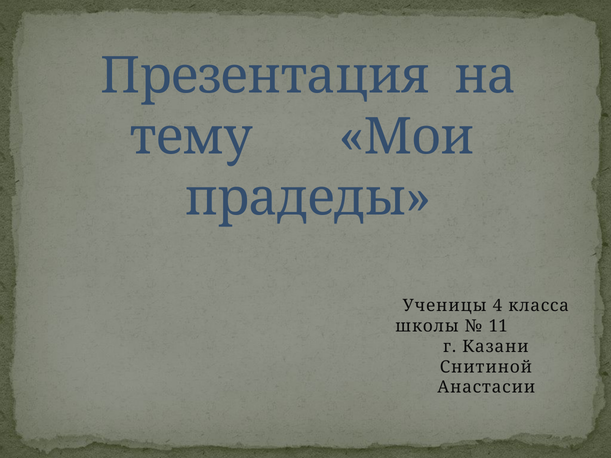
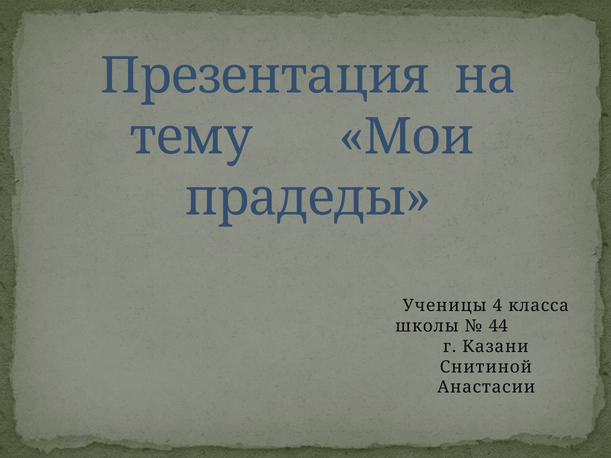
11: 11 -> 44 (498, 326)
